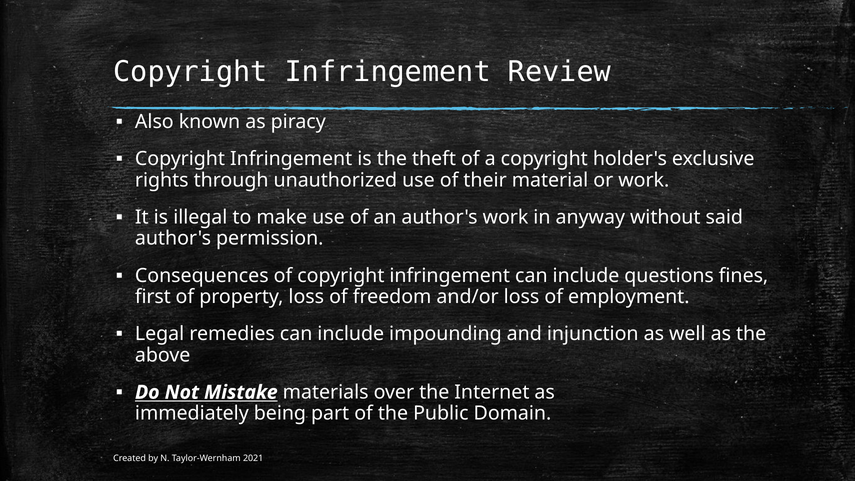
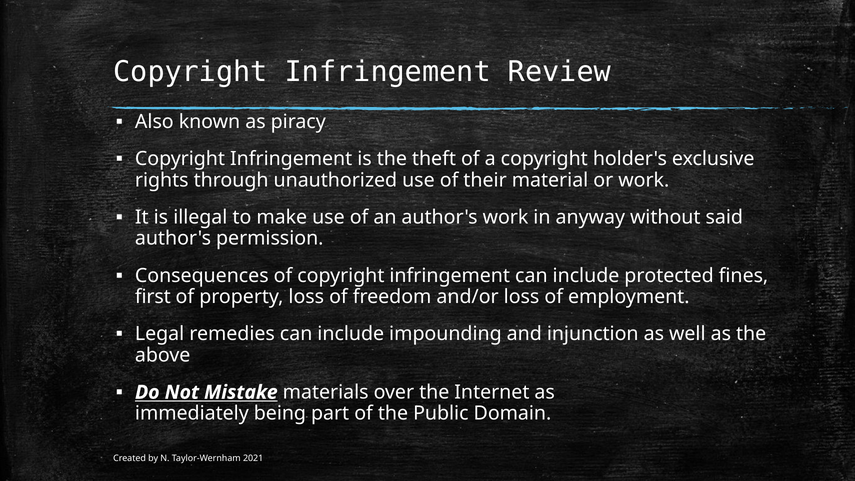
questions: questions -> protected (669, 276)
